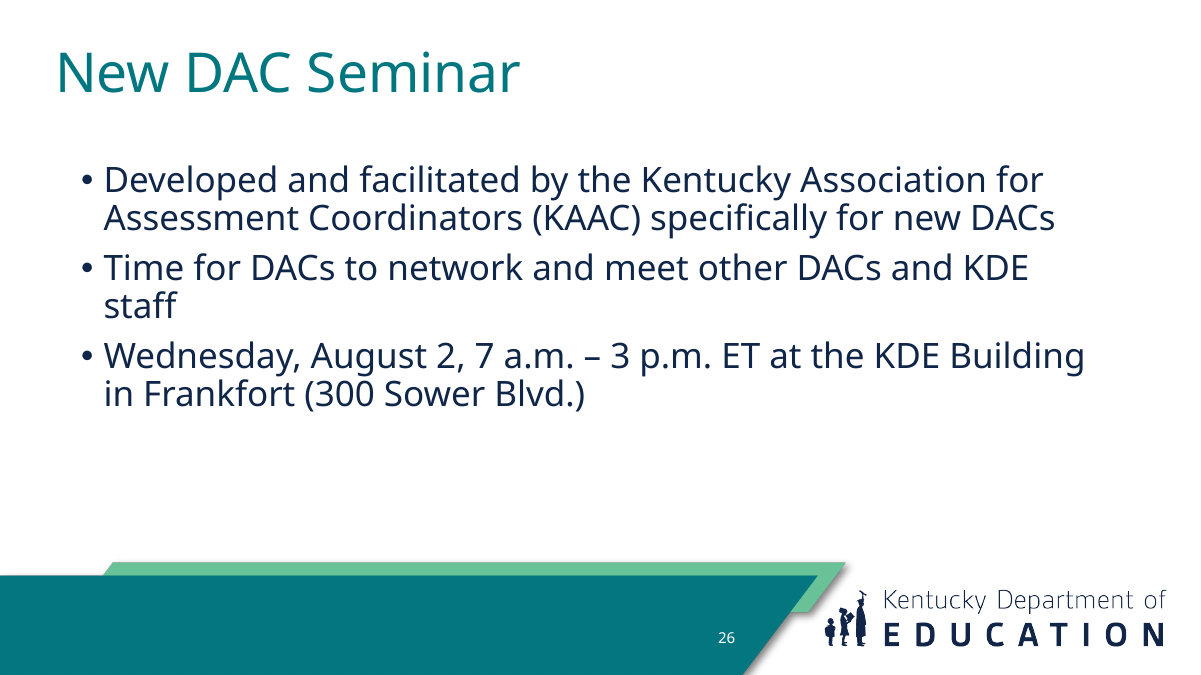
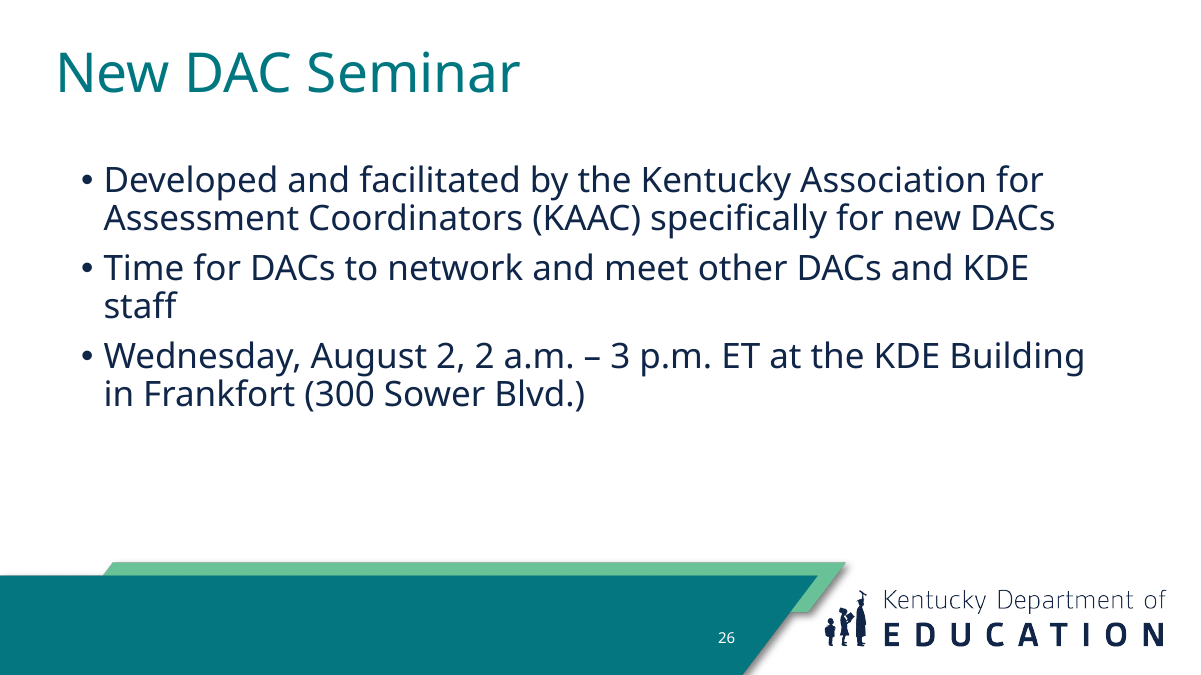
2 7: 7 -> 2 (485, 358)
